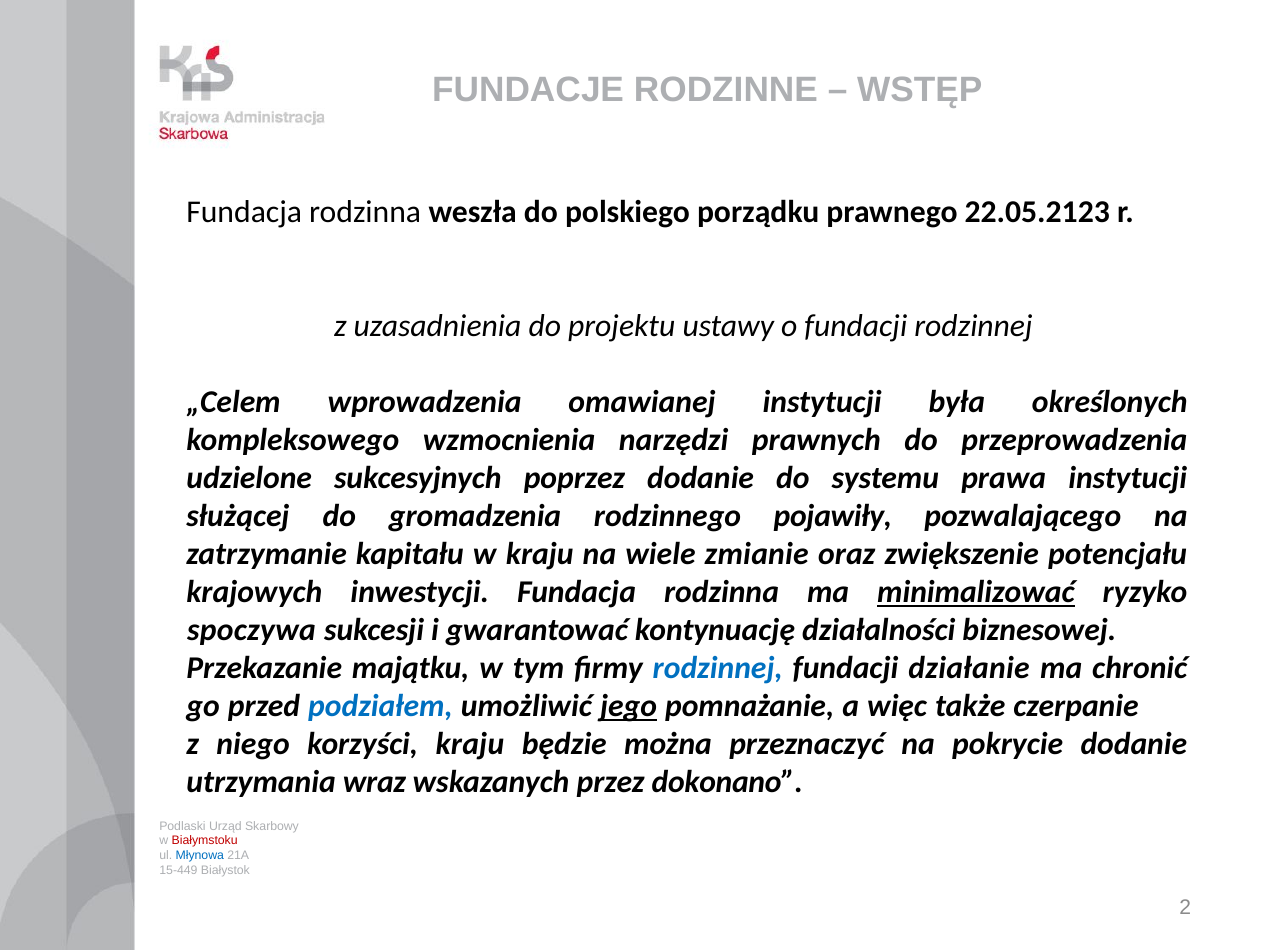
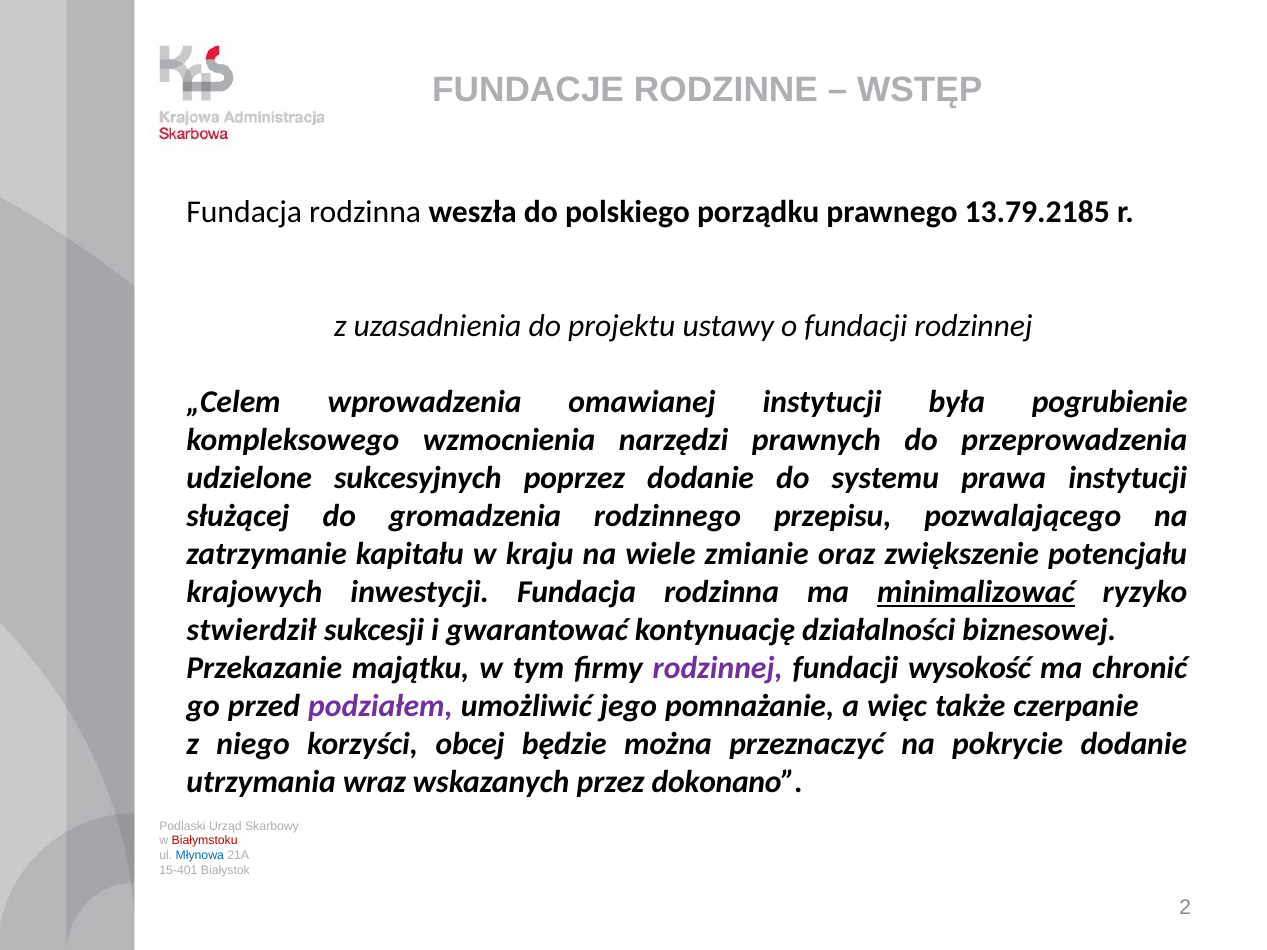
22.05.2123: 22.05.2123 -> 13.79.2185 (1037, 212)
określonych: określonych -> pogrubienie (1110, 402)
pojawiły: pojawiły -> przepisu (833, 516)
spoczywa: spoczywa -> stwierdził (251, 631)
rodzinnej colour: blue -> purple (718, 669)
działanie: działanie -> wysokość (969, 669)
podziałem colour: blue -> purple (381, 707)
jego underline: present -> none (629, 707)
korzyści kraju: kraju -> obcej (470, 745)
15-449: 15-449 -> 15-401 (179, 871)
